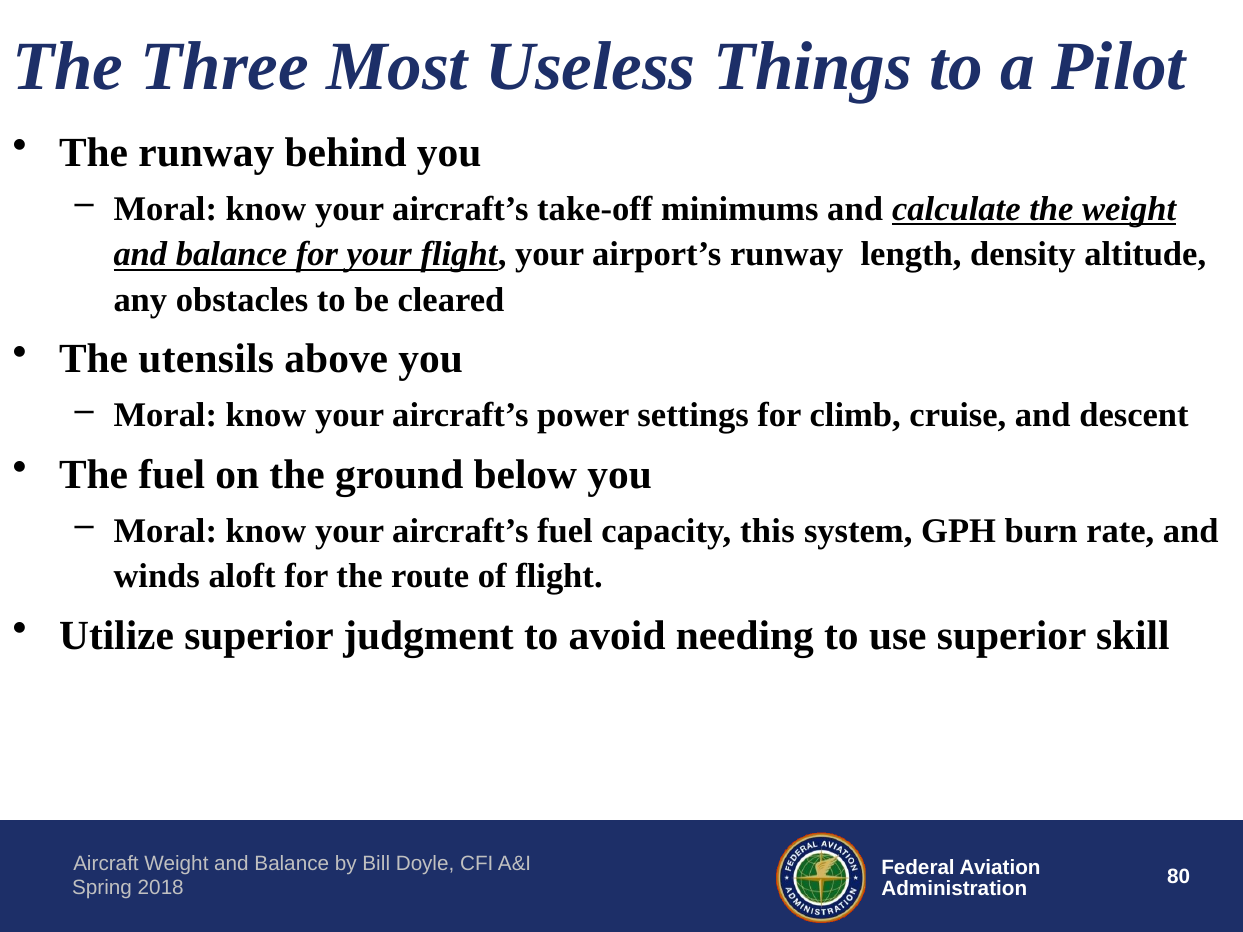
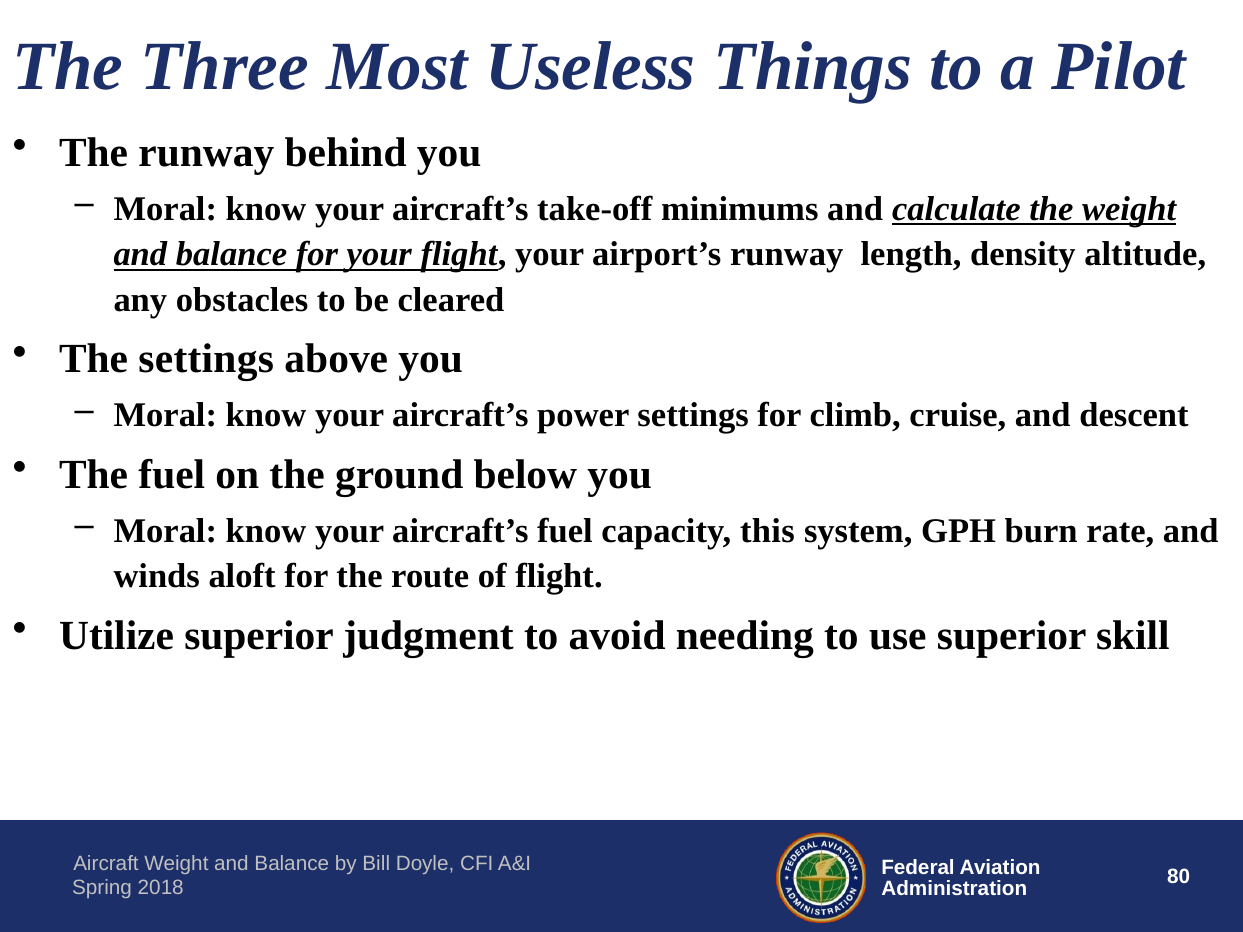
The utensils: utensils -> settings (206, 359)
